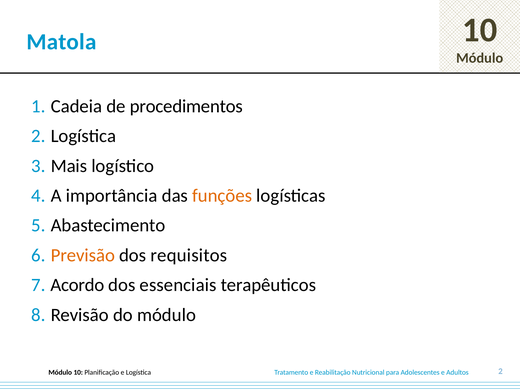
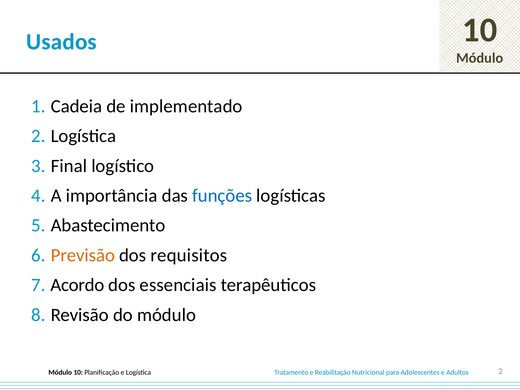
Matola: Matola -> Usados (61, 42)
procedimentos: procedimentos -> implementado (186, 106)
Mais: Mais -> Final (69, 166)
funções colour: orange -> blue (222, 196)
